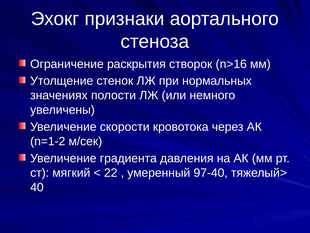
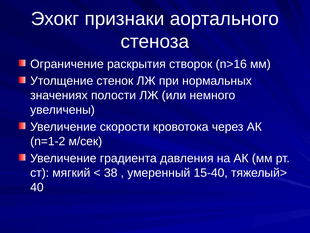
22: 22 -> 38 (111, 172)
97-40: 97-40 -> 15-40 (211, 172)
